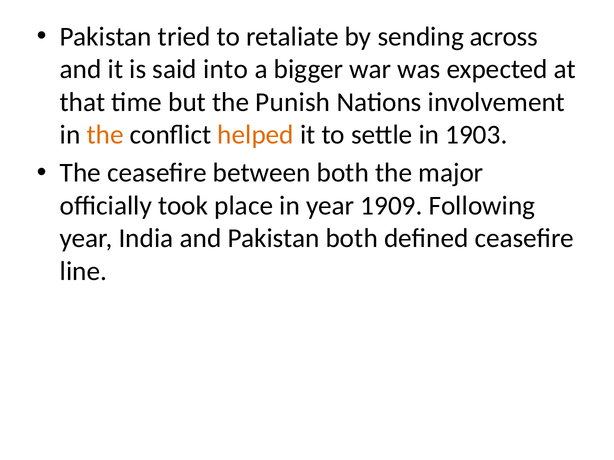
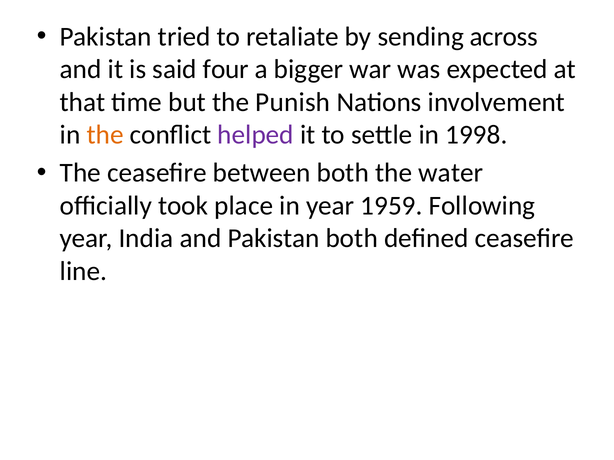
into: into -> four (226, 69)
helped colour: orange -> purple (256, 135)
1903: 1903 -> 1998 (476, 135)
major: major -> water (451, 173)
1909: 1909 -> 1959 (392, 206)
